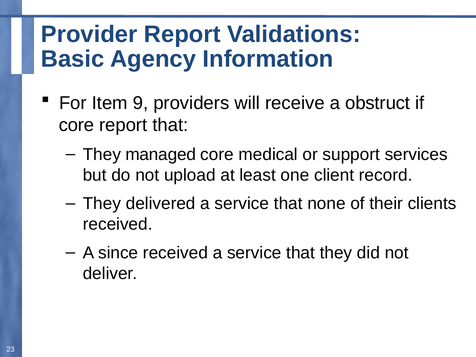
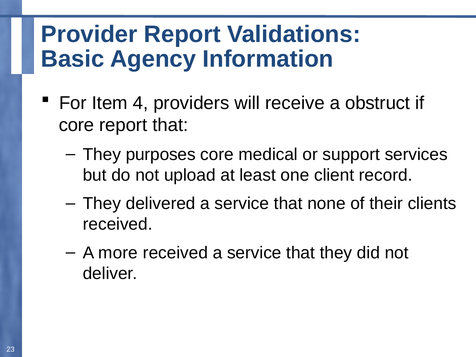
9: 9 -> 4 (141, 103)
managed: managed -> purposes (161, 154)
since: since -> more (118, 253)
